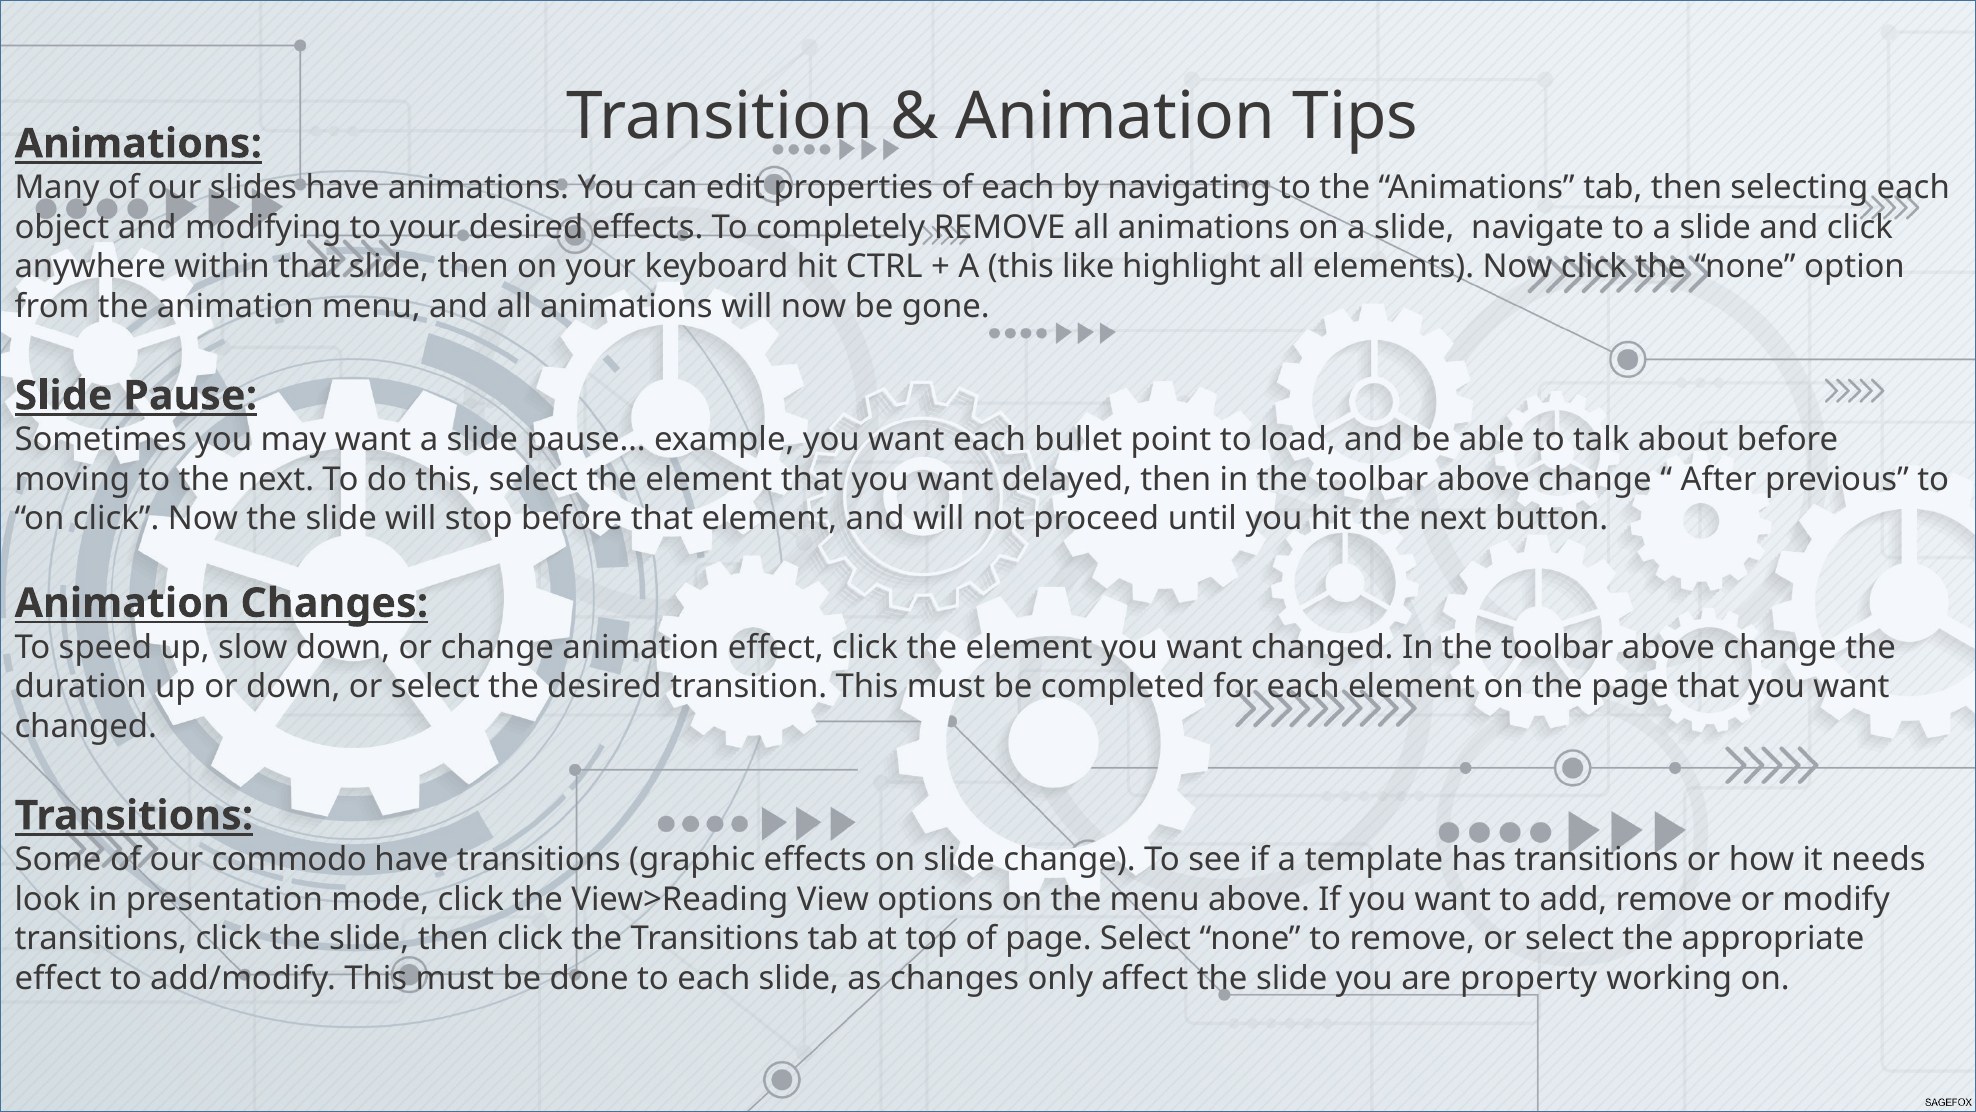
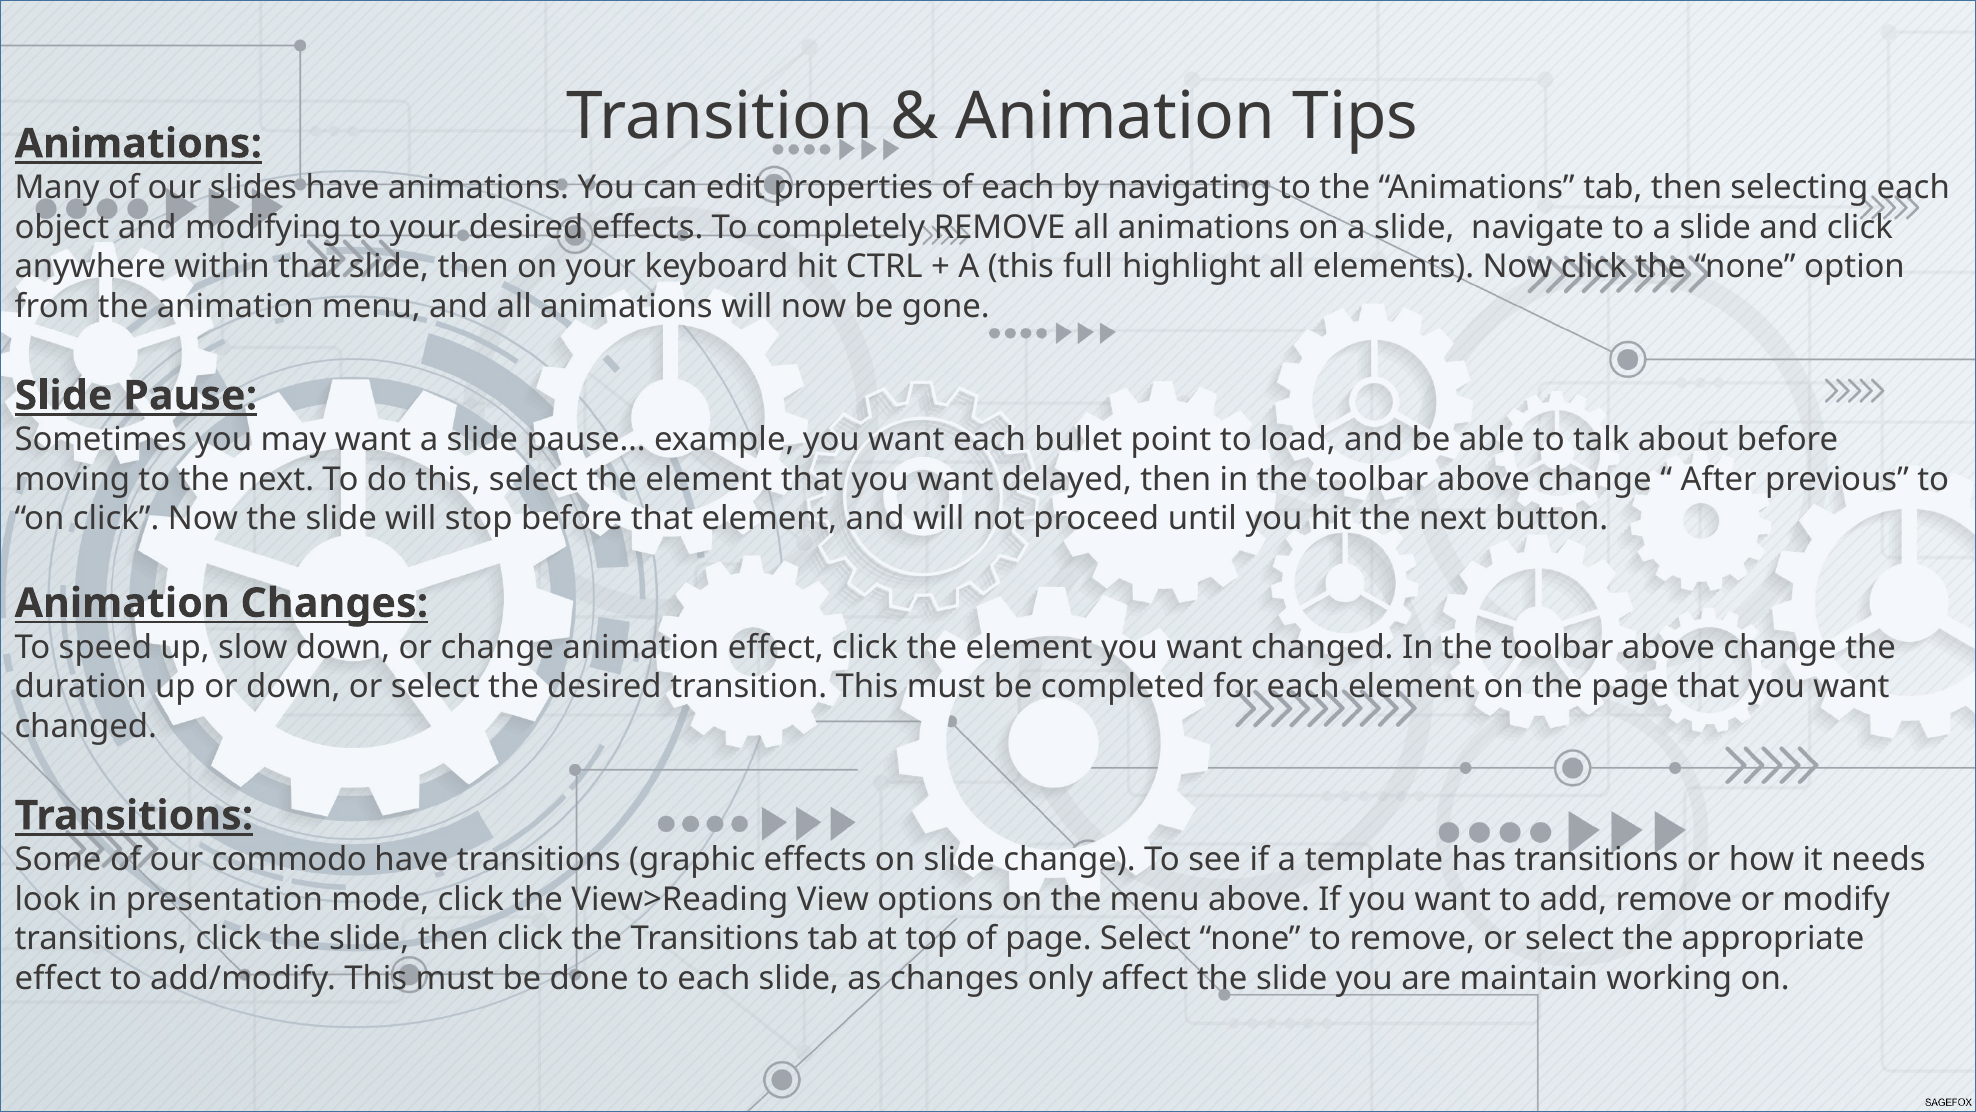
like: like -> full (1088, 267)
property: property -> maintain (1529, 978)
